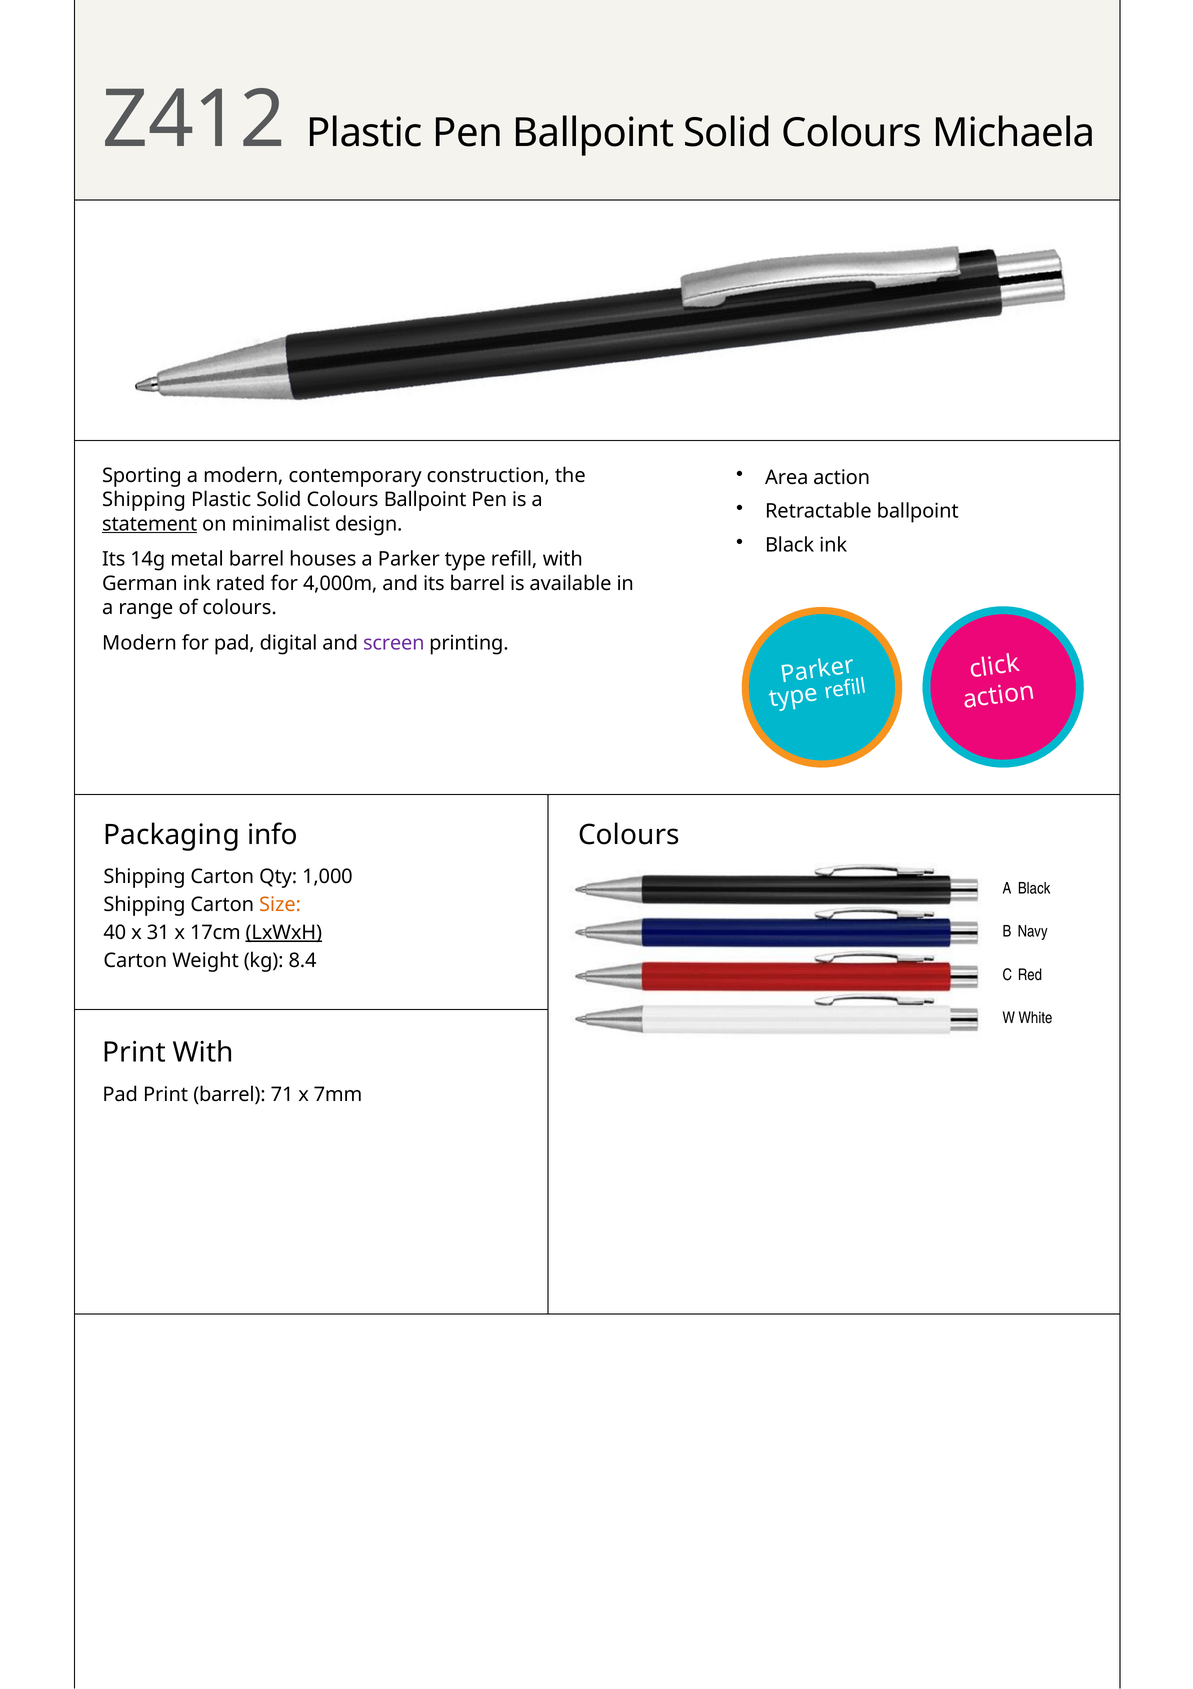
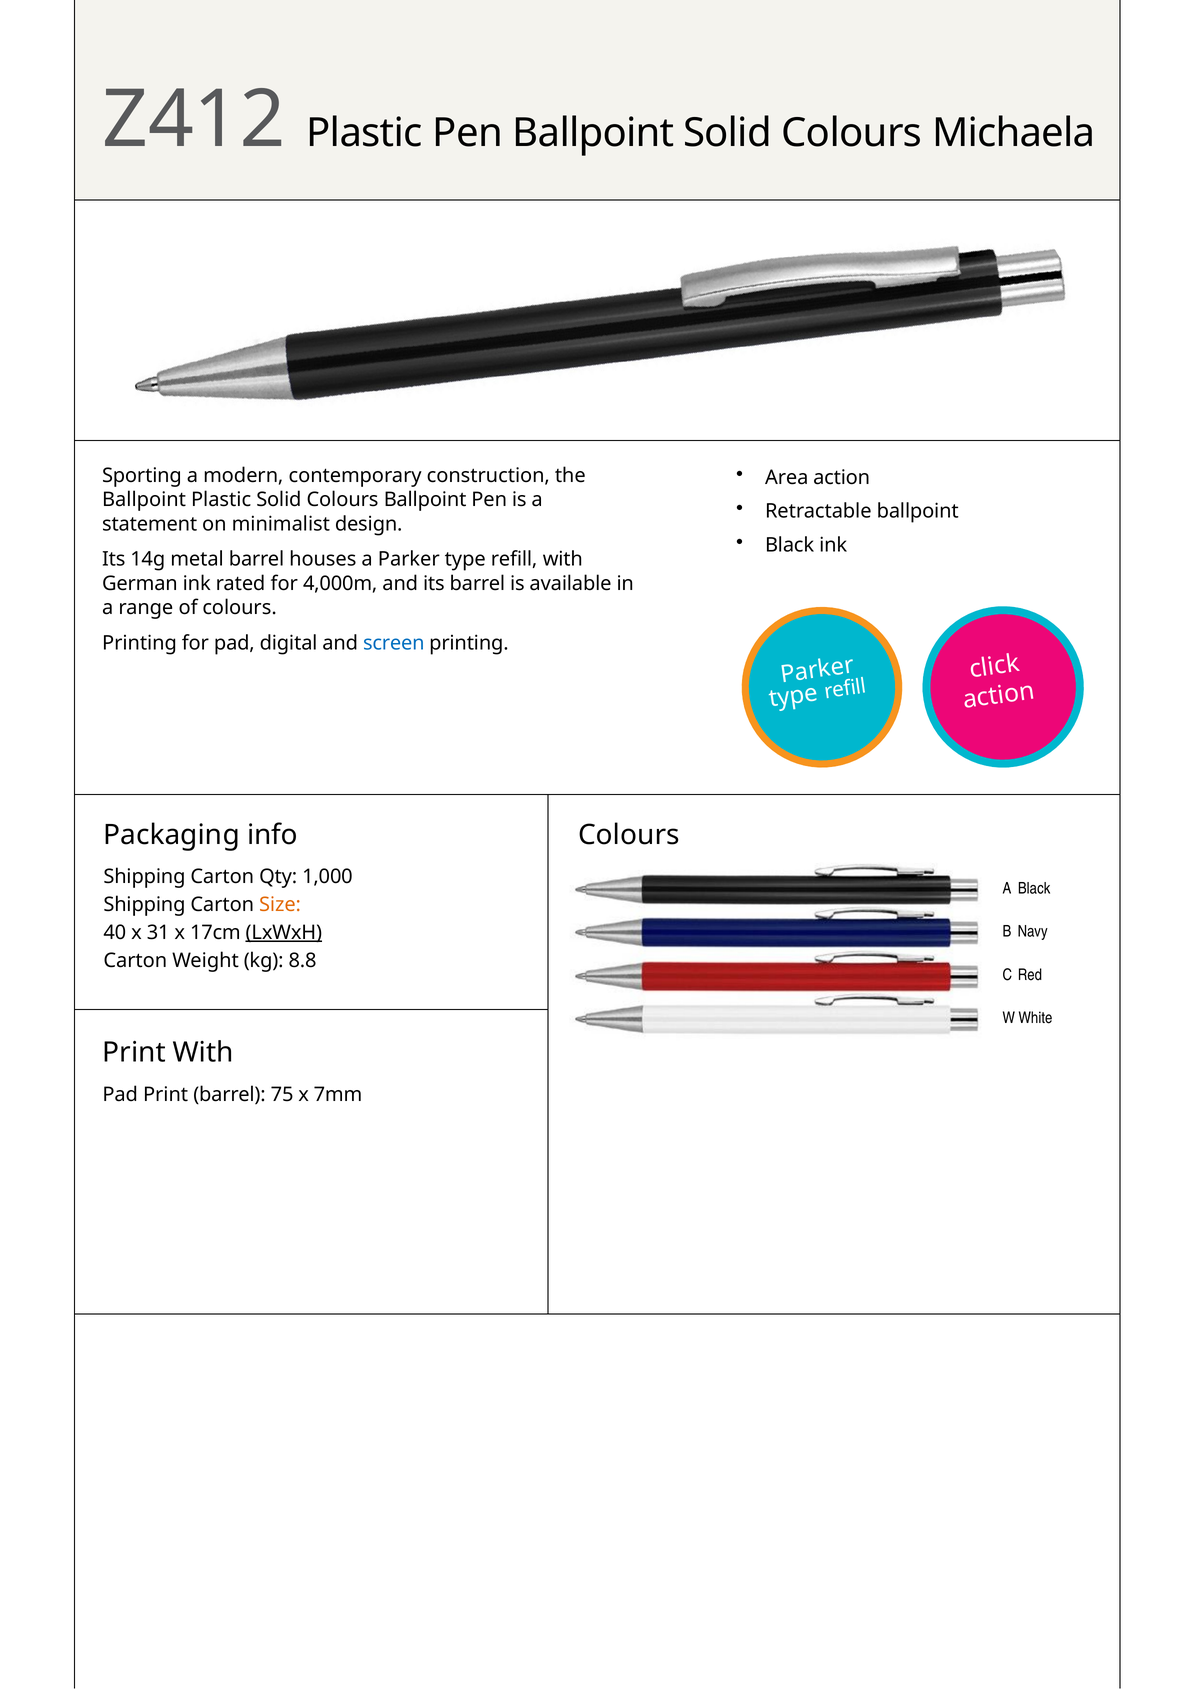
Shipping: Shipping -> Ballpoint (144, 500)
statement underline: present -> none (150, 524)
Modern: Modern -> Printing (139, 643)
screen colour: purple -> blue (394, 643)
8.4: 8.4 -> 8.8 (303, 960)
71: 71 -> 75 (282, 1094)
